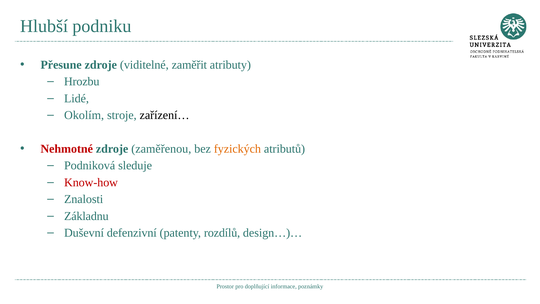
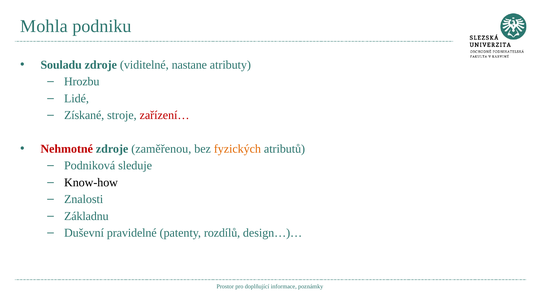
Hlubší: Hlubší -> Mohla (44, 26)
Přesune: Přesune -> Souladu (61, 65)
zaměřit: zaměřit -> nastane (189, 65)
Okolím: Okolím -> Získané (84, 115)
zařízení… colour: black -> red (165, 115)
Know-how colour: red -> black (91, 182)
defenzivní: defenzivní -> pravidelné (132, 233)
